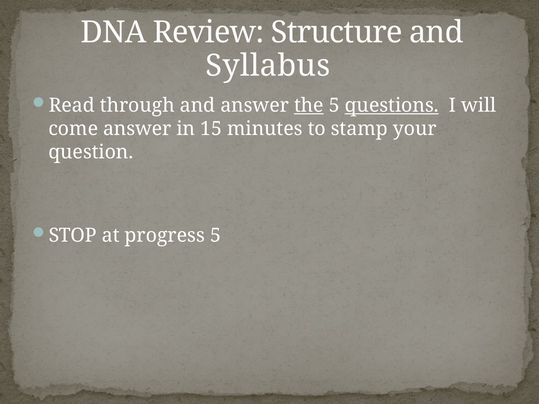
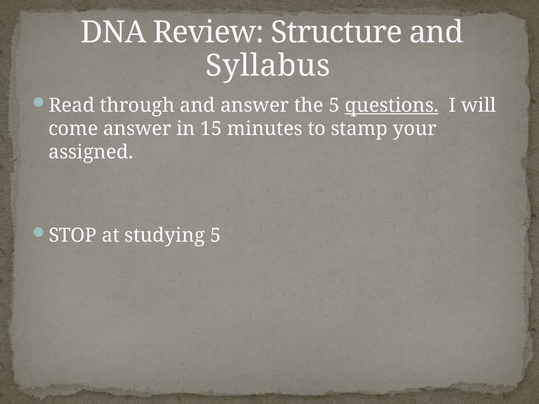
the underline: present -> none (309, 106)
question: question -> assigned (91, 152)
progress: progress -> studying (165, 236)
